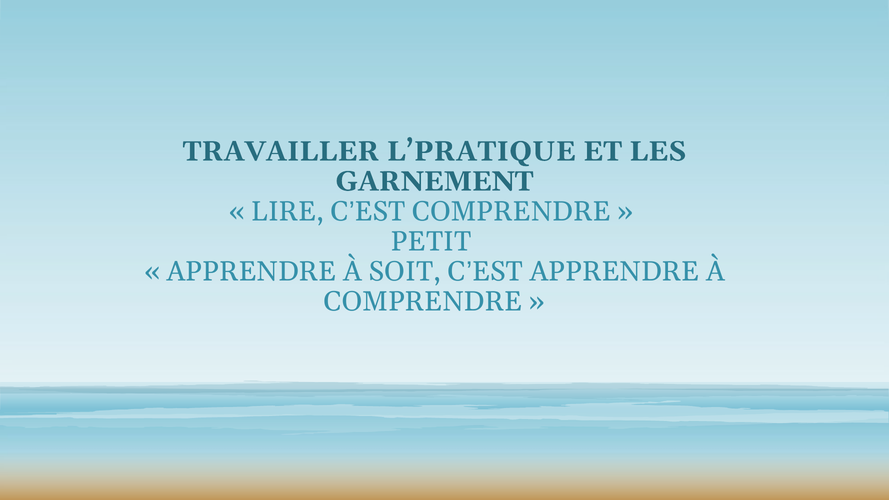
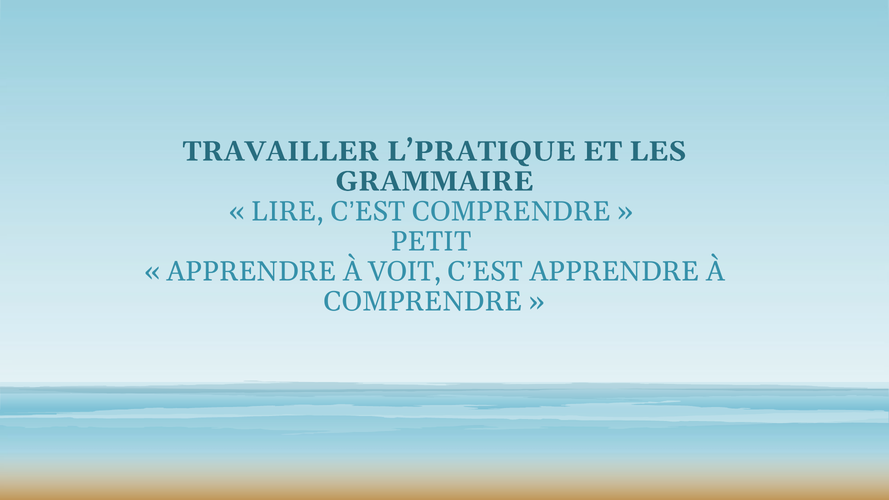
GARNEMENT: GARNEMENT -> GRAMMAIRE (435, 181)
SOIT: SOIT -> VOIT (405, 271)
